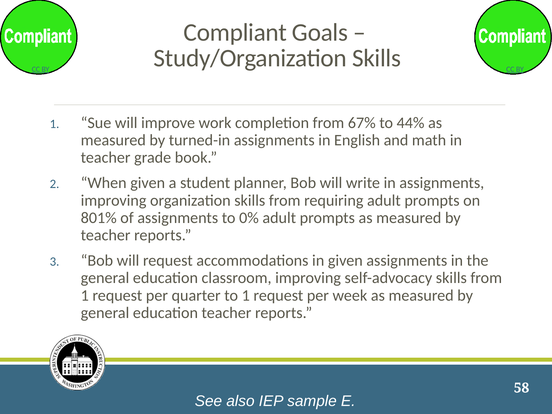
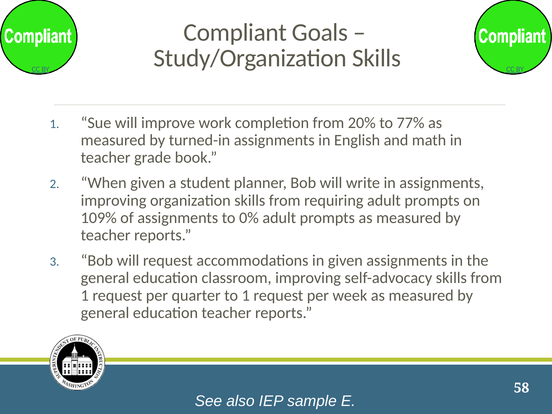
67%: 67% -> 20% (362, 123)
44%: 44% -> 77% (411, 123)
801%: 801% -> 109% (99, 218)
